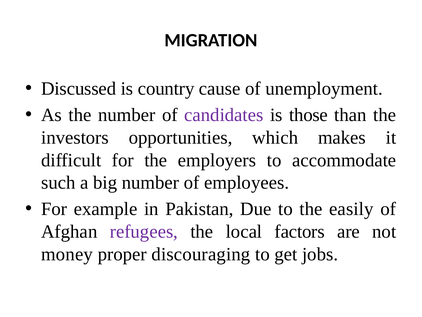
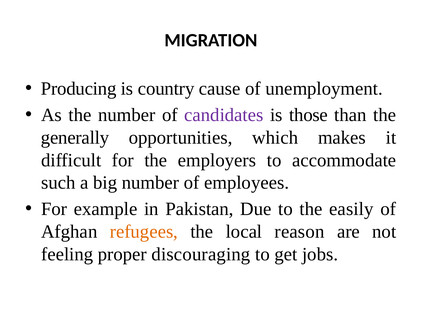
Discussed: Discussed -> Producing (79, 89)
investors: investors -> generally (75, 137)
refugees colour: purple -> orange (144, 231)
factors: factors -> reason (300, 231)
money: money -> feeling (67, 254)
